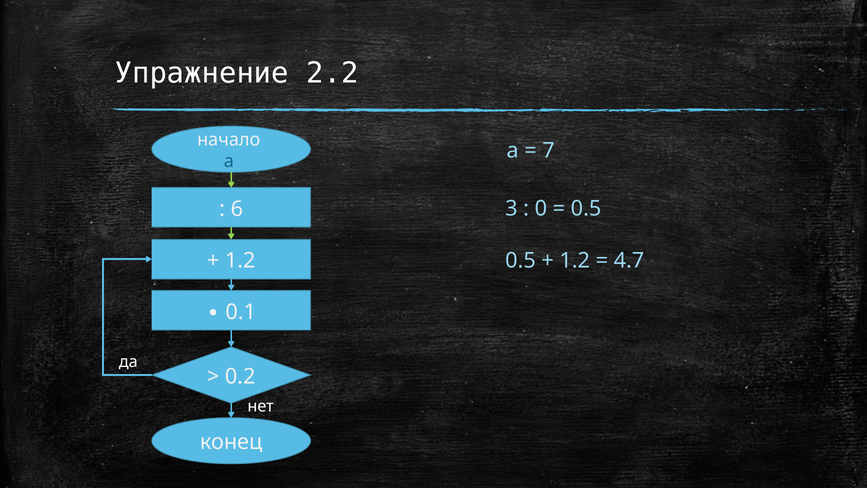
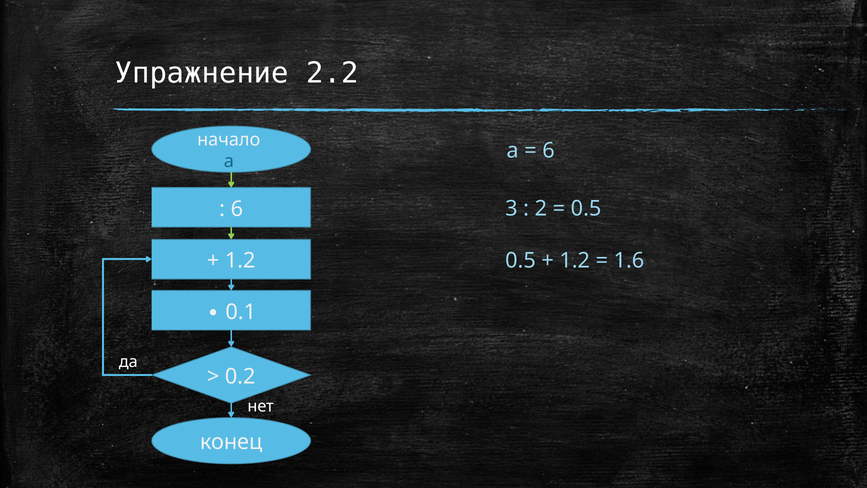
7: 7 -> 6 (548, 150)
0: 0 -> 2 (541, 209)
4.7: 4.7 -> 1.6 (629, 260)
